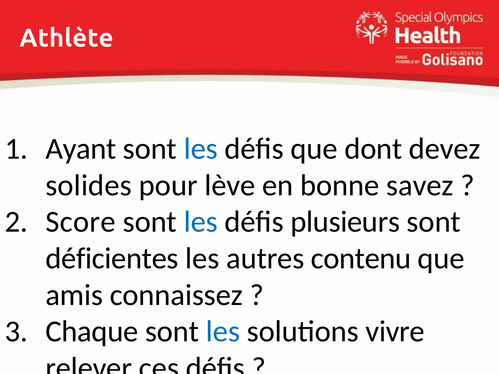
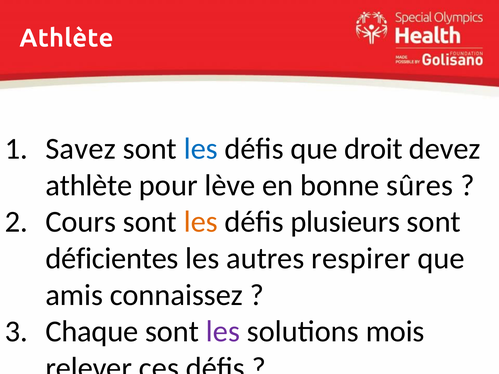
Ayant: Ayant -> Savez (81, 149)
dont: dont -> droit (373, 149)
solides: solides -> athlète (89, 185)
savez: savez -> sûres (420, 185)
Score: Score -> Cours (81, 222)
les colour: blue -> orange (201, 222)
contenu: contenu -> respirer (361, 259)
les colour: blue -> purple (223, 332)
vivre: vivre -> mois (395, 332)
